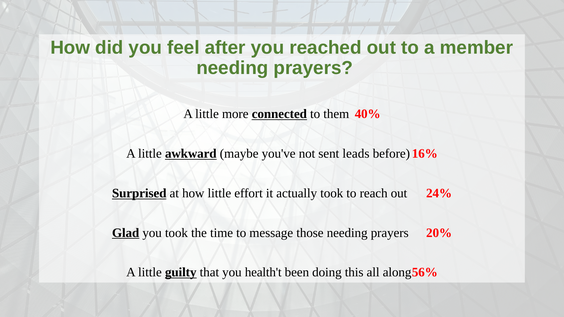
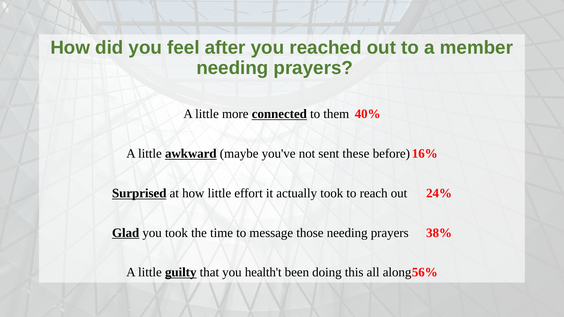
leads: leads -> these (356, 154)
20%: 20% -> 38% (439, 233)
